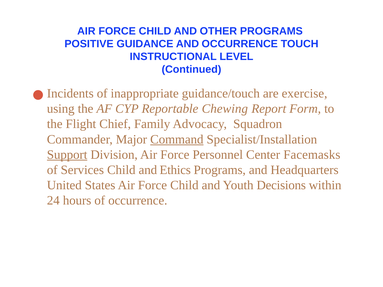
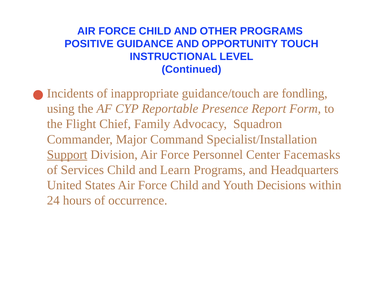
AND OCCURRENCE: OCCURRENCE -> OPPORTUNITY (240, 44)
exercise: exercise -> fondling (305, 93)
Chewing: Chewing -> Presence (225, 109)
Command underline: present -> none (177, 139)
Ethics: Ethics -> Learn (175, 170)
